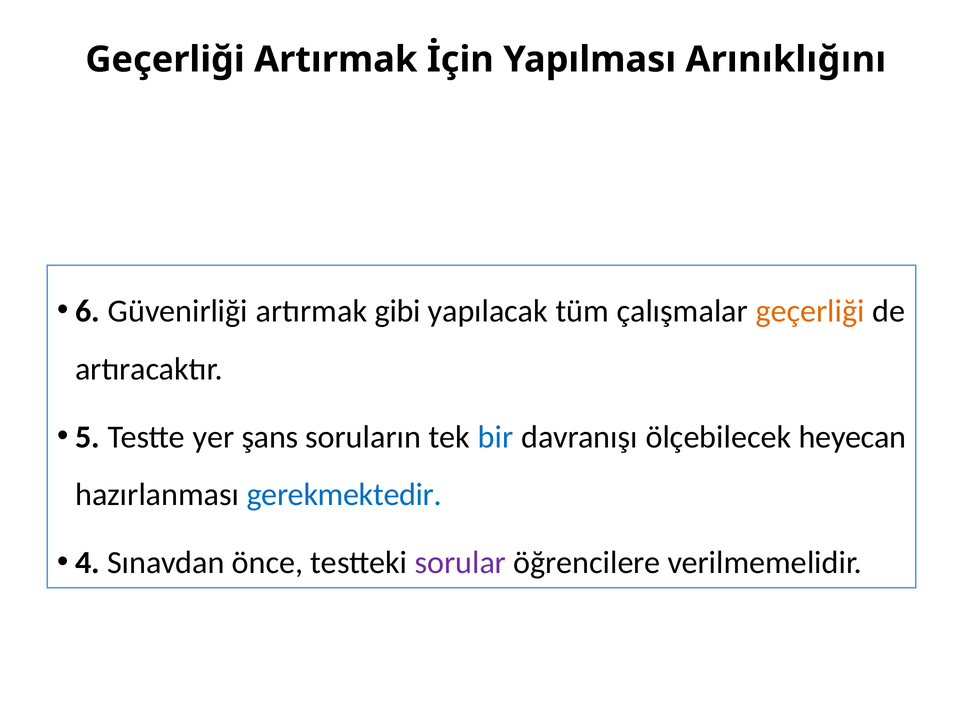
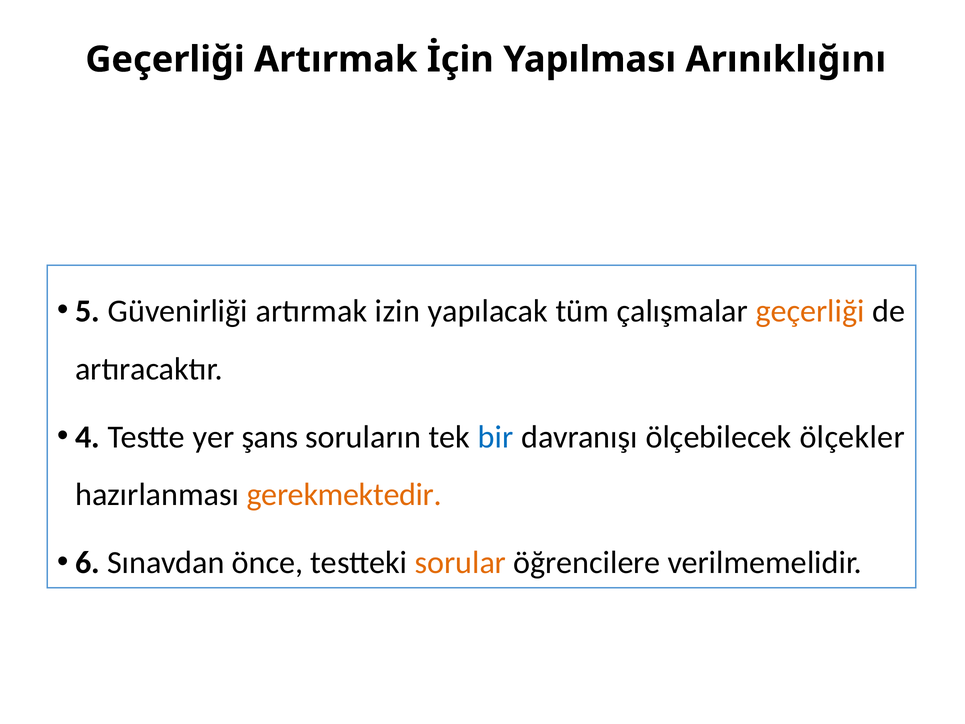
6: 6 -> 5 (88, 311)
gibi: gibi -> izin (397, 311)
5: 5 -> 4 (88, 437)
heyecan: heyecan -> ölçekler (852, 437)
gerekmektedir colour: blue -> orange (344, 495)
4: 4 -> 6 (88, 563)
sorular colour: purple -> orange (460, 563)
